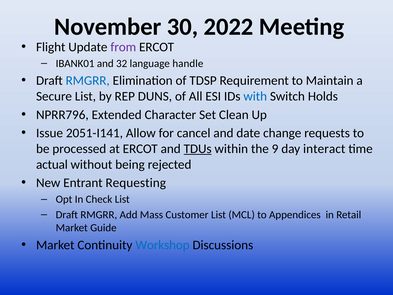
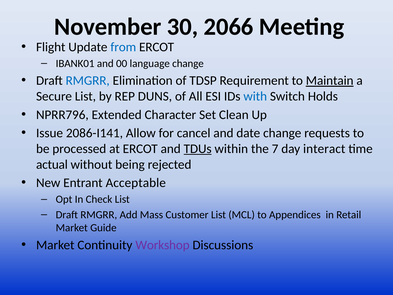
2022: 2022 -> 2066 (229, 27)
from colour: purple -> blue (123, 47)
32: 32 -> 00 (122, 63)
language handle: handle -> change (188, 63)
Maintain underline: none -> present (330, 81)
2051-I141: 2051-I141 -> 2086-I141 (94, 133)
9: 9 -> 7 (275, 149)
Requesting: Requesting -> Acceptable (136, 183)
Workshop colour: blue -> purple (162, 245)
